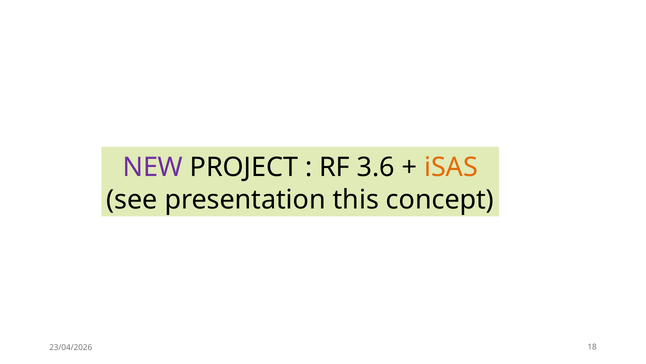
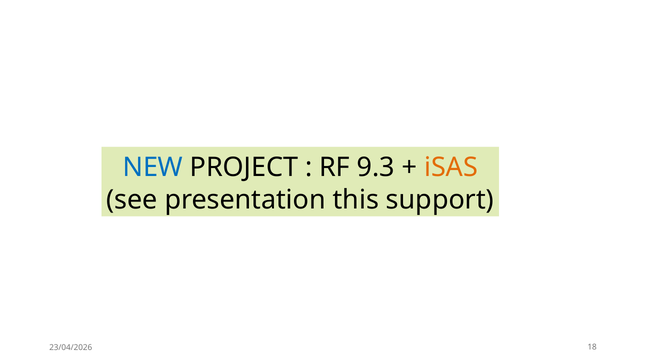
NEW colour: purple -> blue (153, 167)
3.6: 3.6 -> 9.3 (376, 167)
concept: concept -> support (440, 199)
